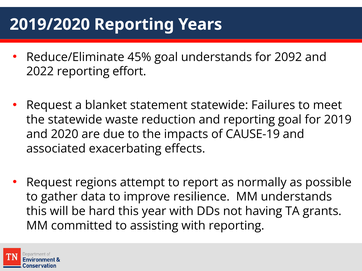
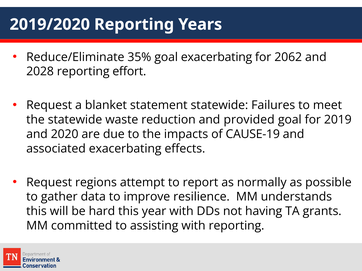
45%: 45% -> 35% (139, 57)
goal understands: understands -> exacerbating (217, 57)
2092: 2092 -> 2062 (288, 57)
2022: 2022 -> 2028 (40, 72)
and reporting: reporting -> provided (249, 120)
